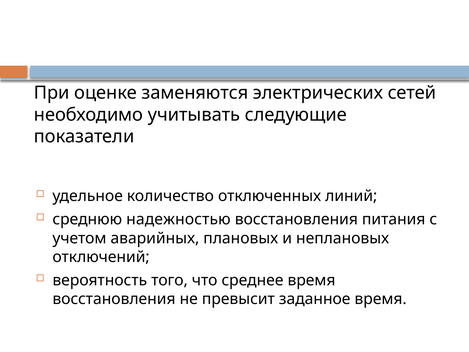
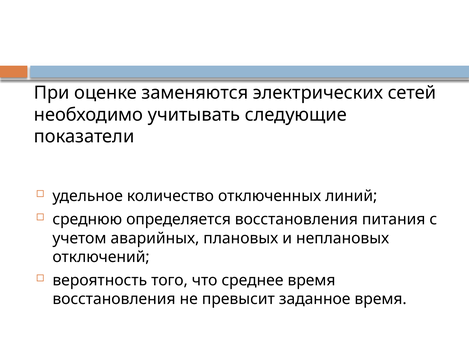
надежностью: надежностью -> определяется (179, 219)
